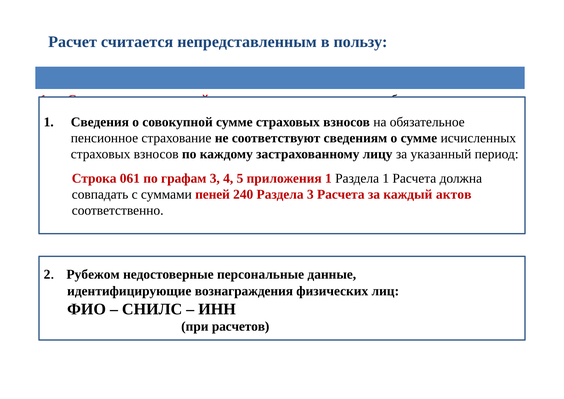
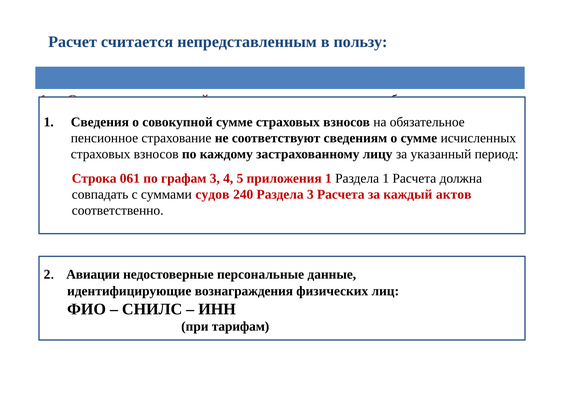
пеней: пеней -> судов (212, 194)
Рубежом: Рубежом -> Авиации (93, 274)
расчетов: расчетов -> тарифам (241, 326)
